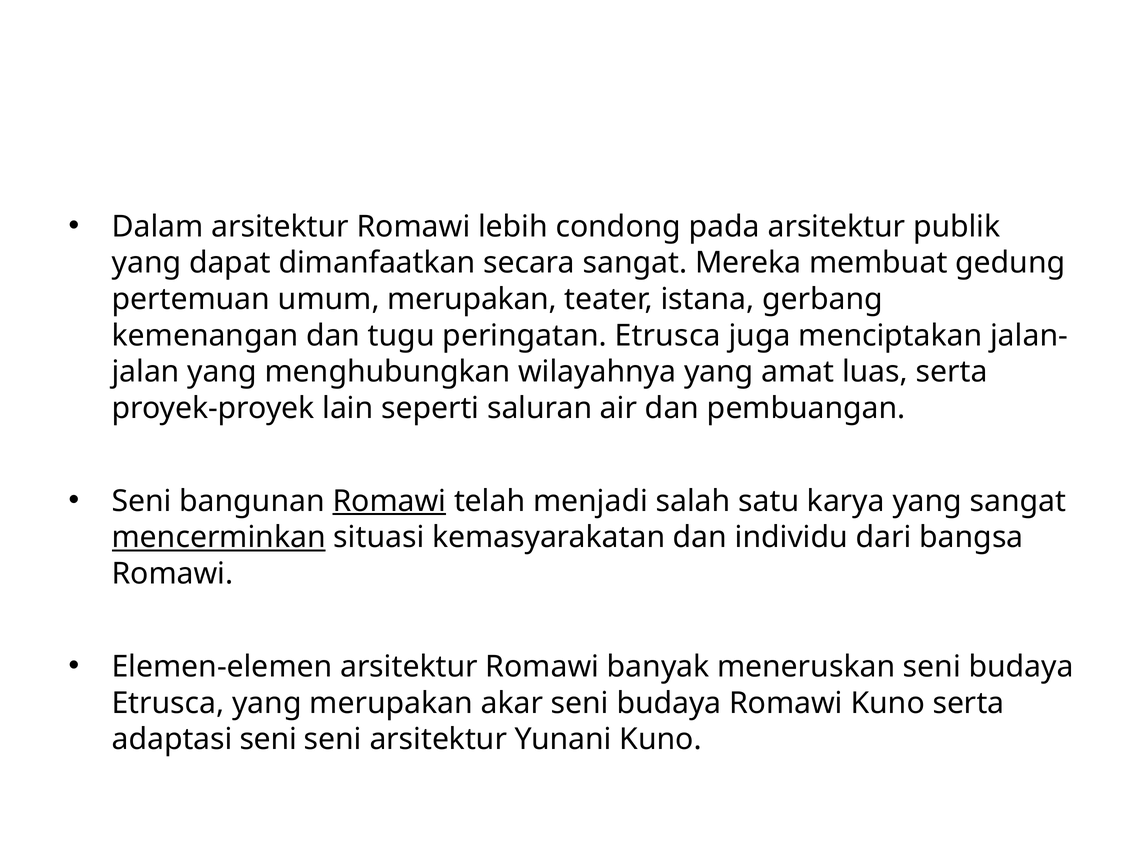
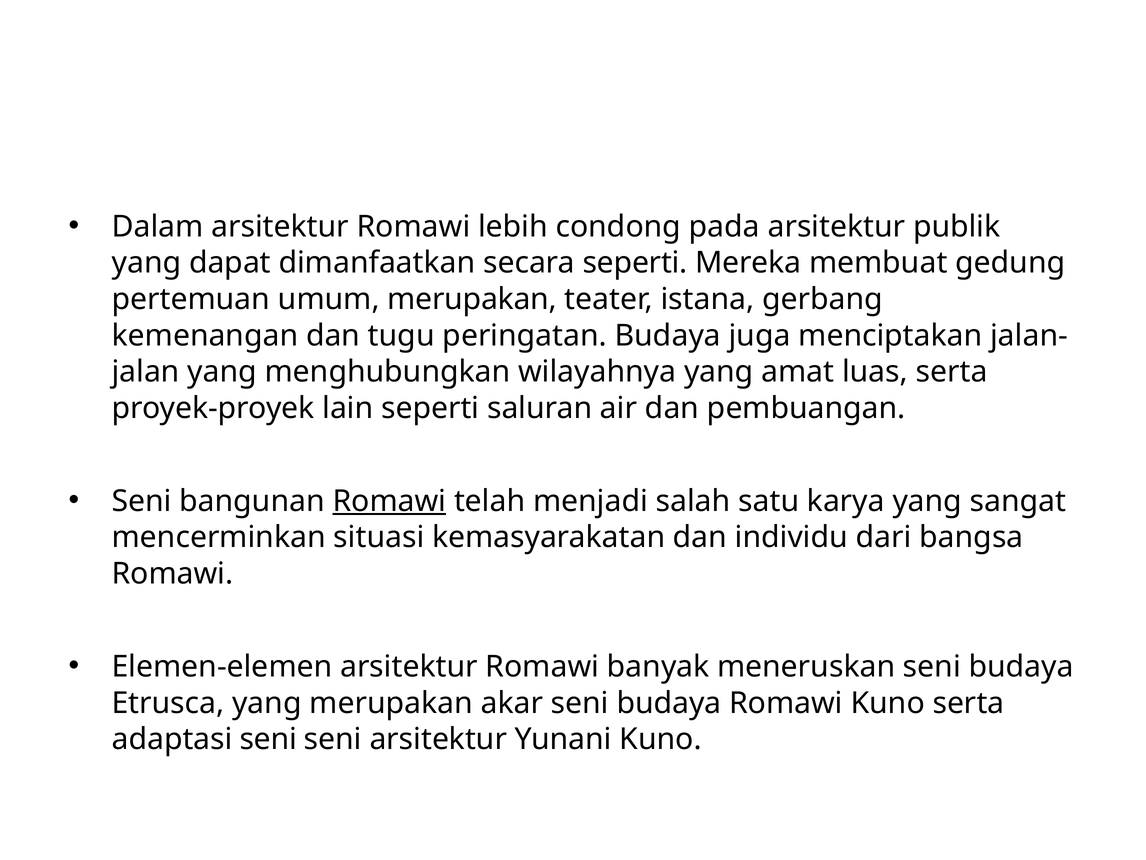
secara sangat: sangat -> seperti (635, 263)
peringatan Etrusca: Etrusca -> Budaya (668, 335)
mencerminkan underline: present -> none (219, 537)
